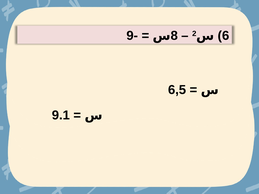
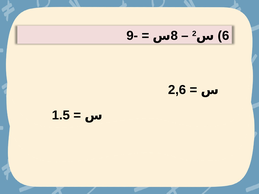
6,5: 6,5 -> 2,6 (177, 90)
9.1: 9.1 -> 1.5 (61, 115)
